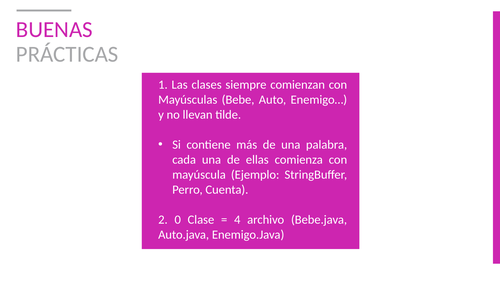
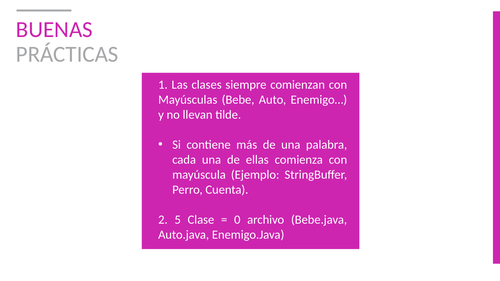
0: 0 -> 5 (178, 220)
4: 4 -> 0 (237, 220)
